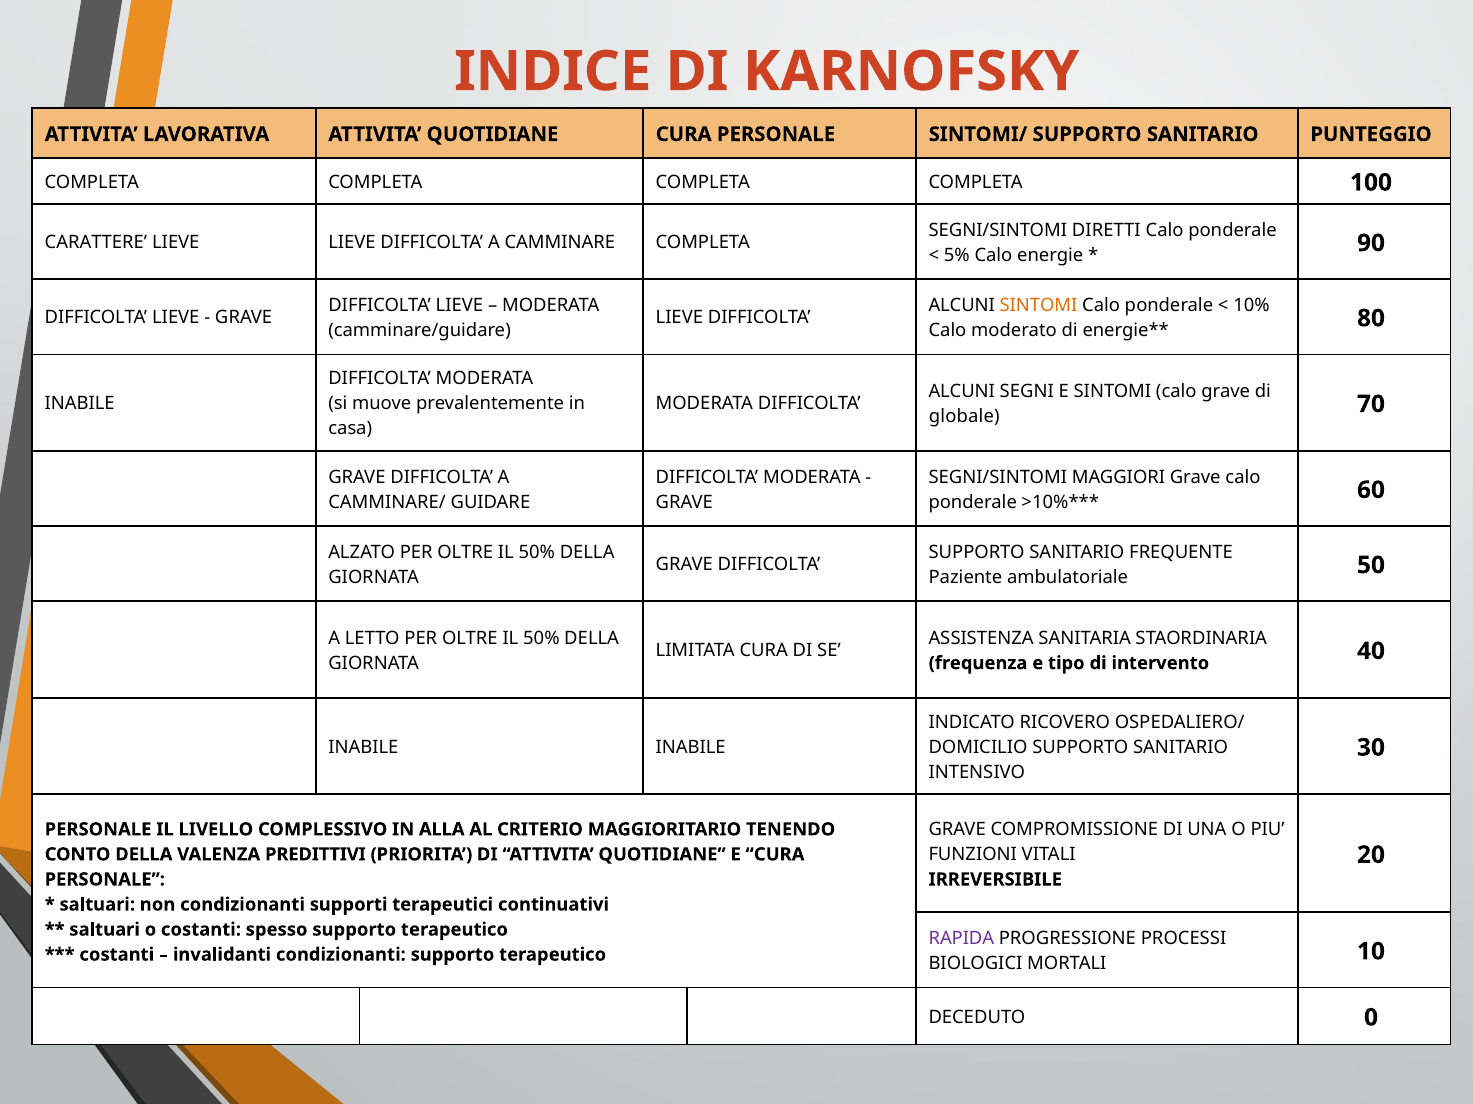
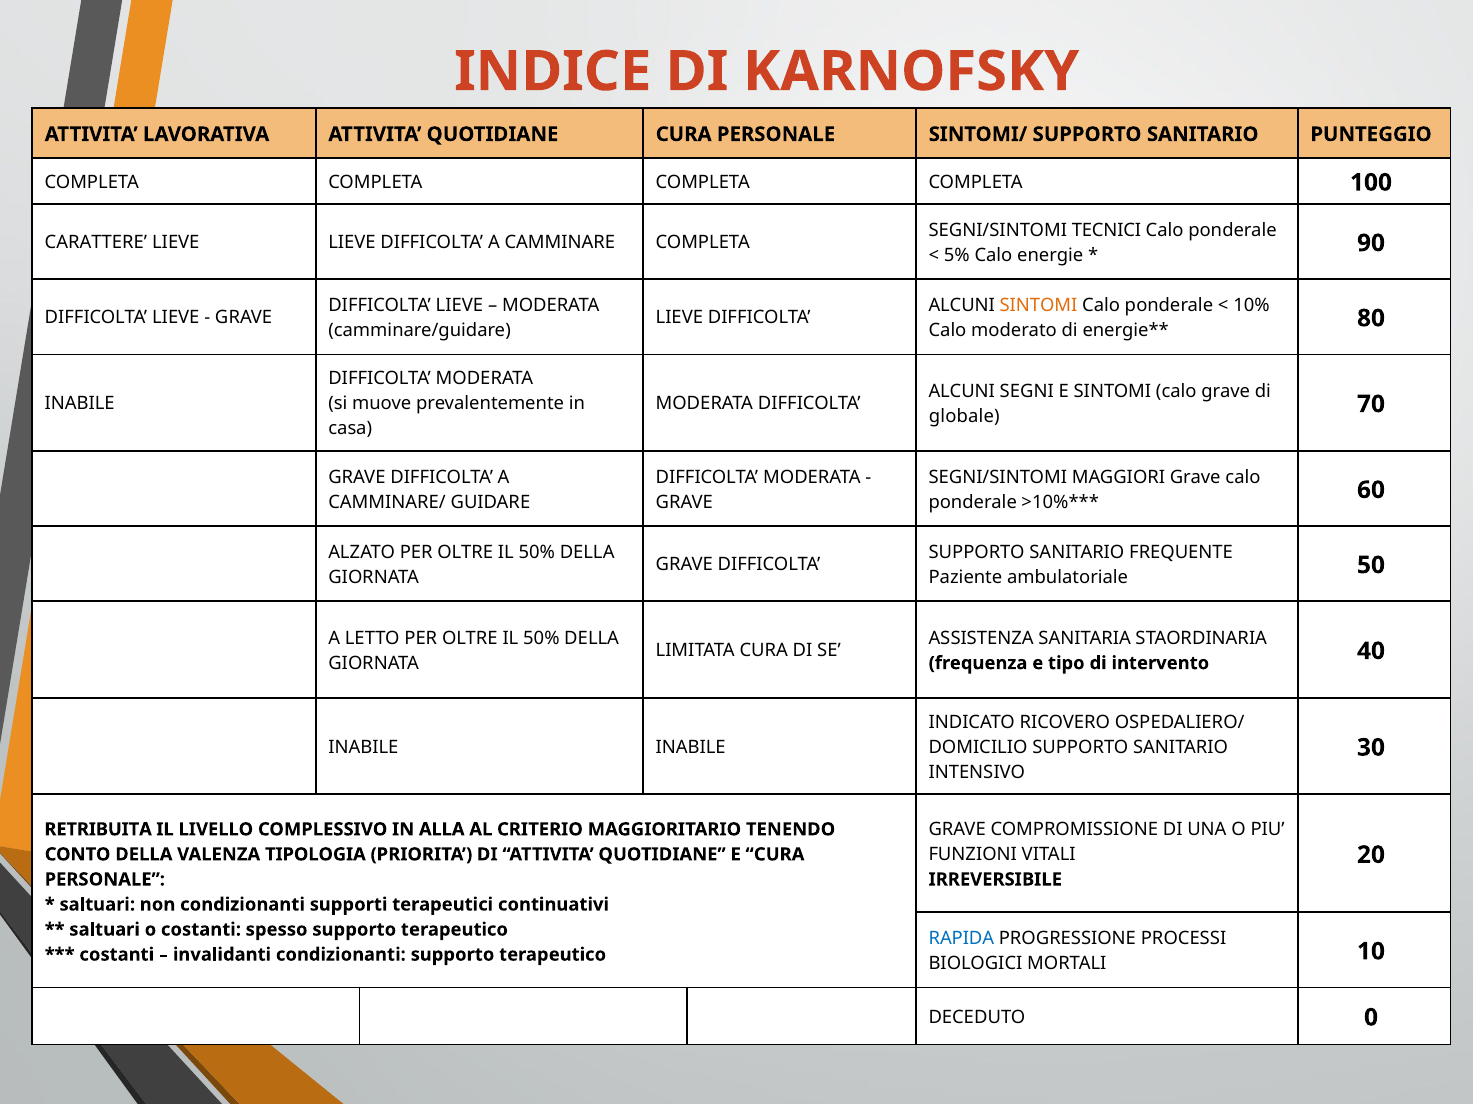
DIRETTI: DIRETTI -> TECNICI (1106, 230)
PERSONALE: PERSONALE -> RETRIBUITA (98, 830)
PREDITTIVI: PREDITTIVI -> TIPOLOGIA (315, 855)
RAPIDA colour: purple -> blue (961, 939)
